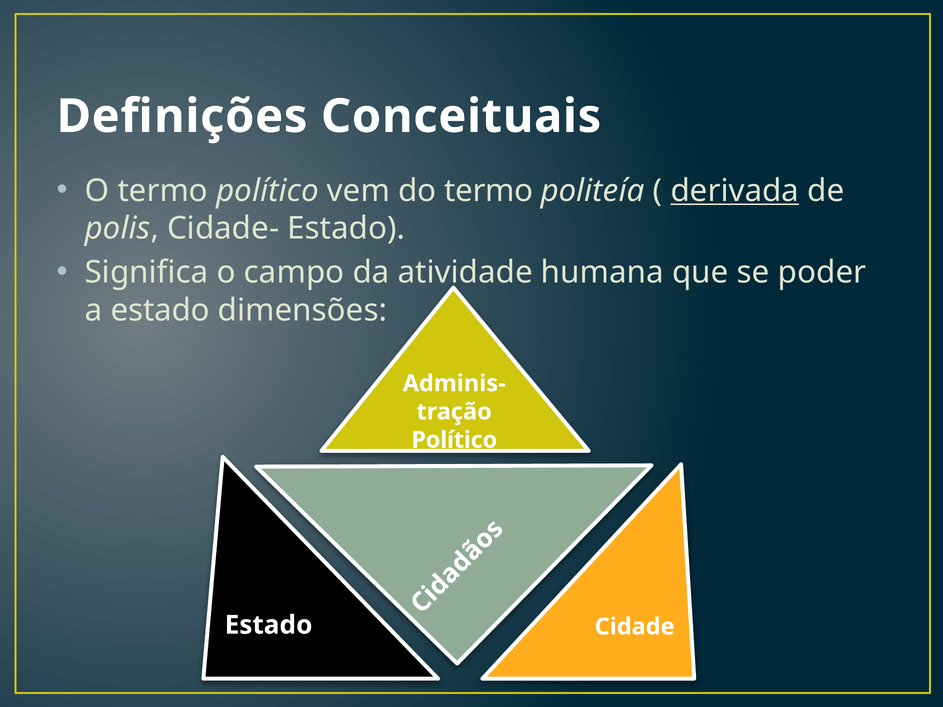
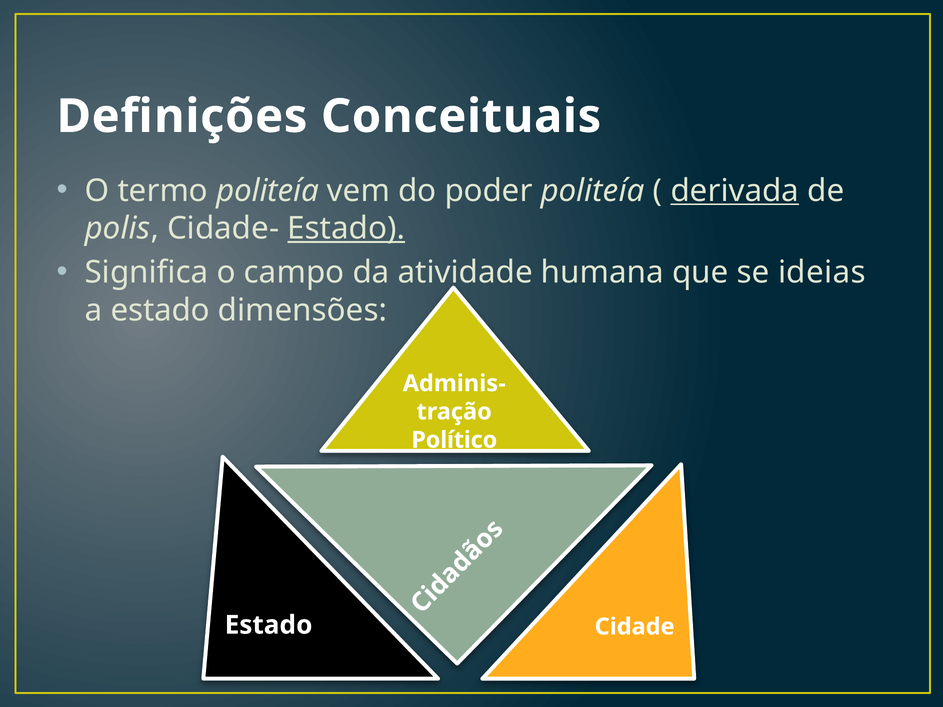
termo político: político -> politeía (268, 191)
do termo: termo -> poder (489, 191)
Estado underline: none -> present (346, 229)
poder: poder -> ideias (822, 273)
